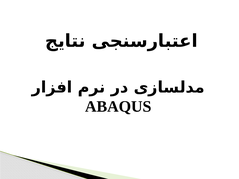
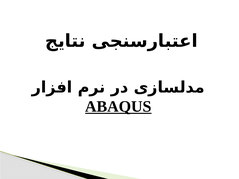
ABAQUS underline: none -> present (118, 107)
